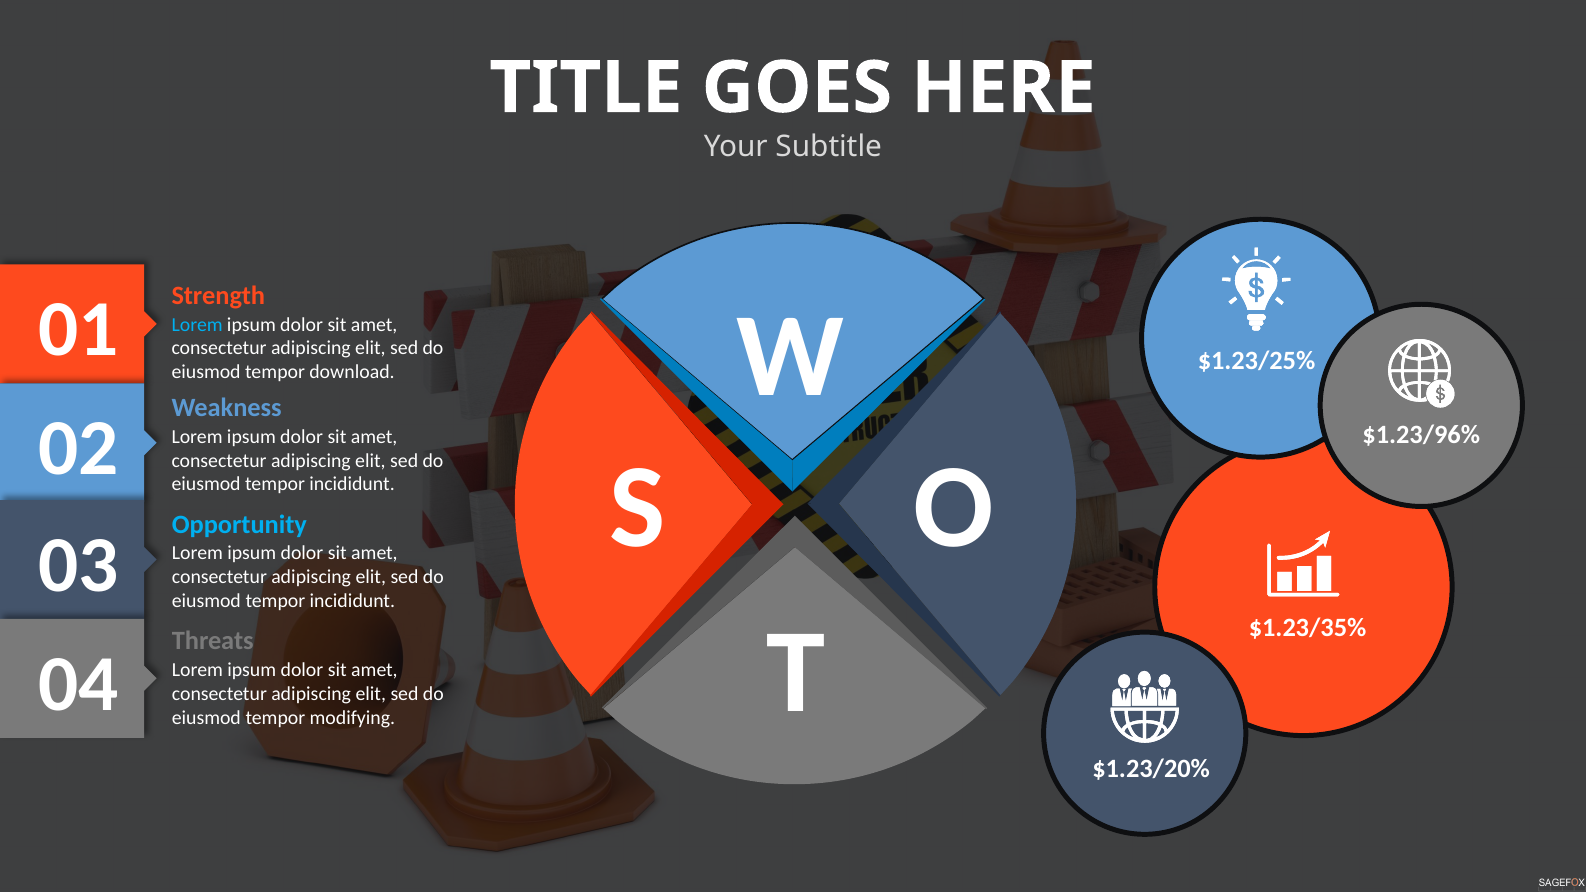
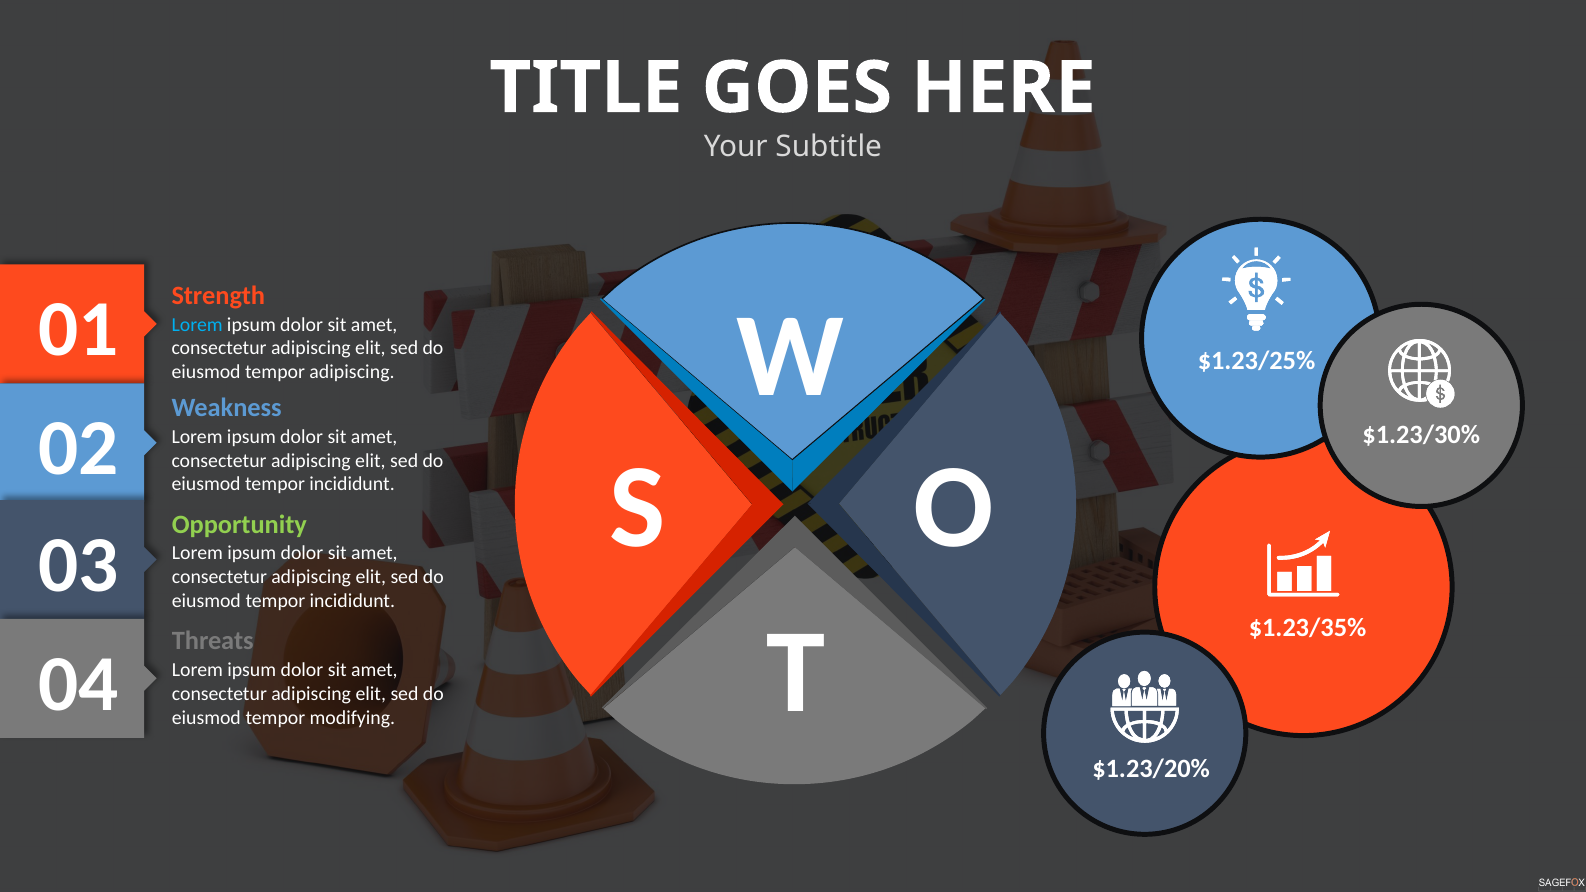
tempor download: download -> adipiscing (352, 372)
$1.23/96%: $1.23/96% -> $1.23/30% (1421, 434)
Opportunity colour: light blue -> light green (239, 524)
